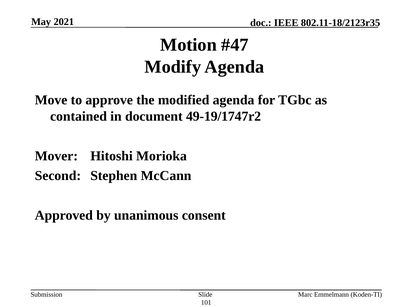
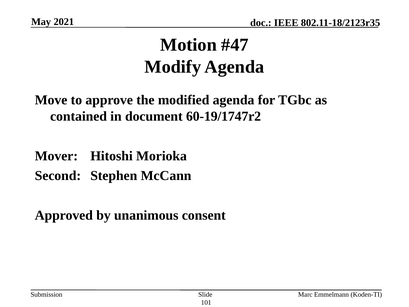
49-19/1747r2: 49-19/1747r2 -> 60-19/1747r2 (224, 116)
